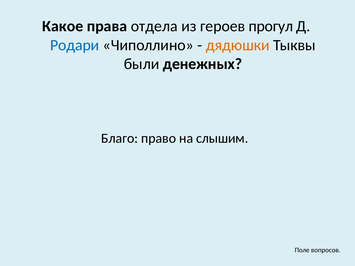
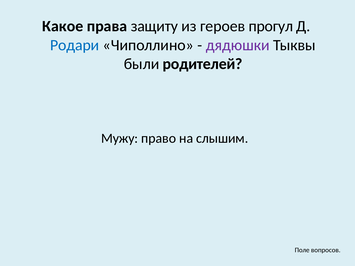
отдела: отдела -> защиту (154, 26)
дядюшки colour: orange -> purple (238, 45)
денежных: денежных -> родителей (203, 64)
Благо: Благо -> Мужу (120, 139)
